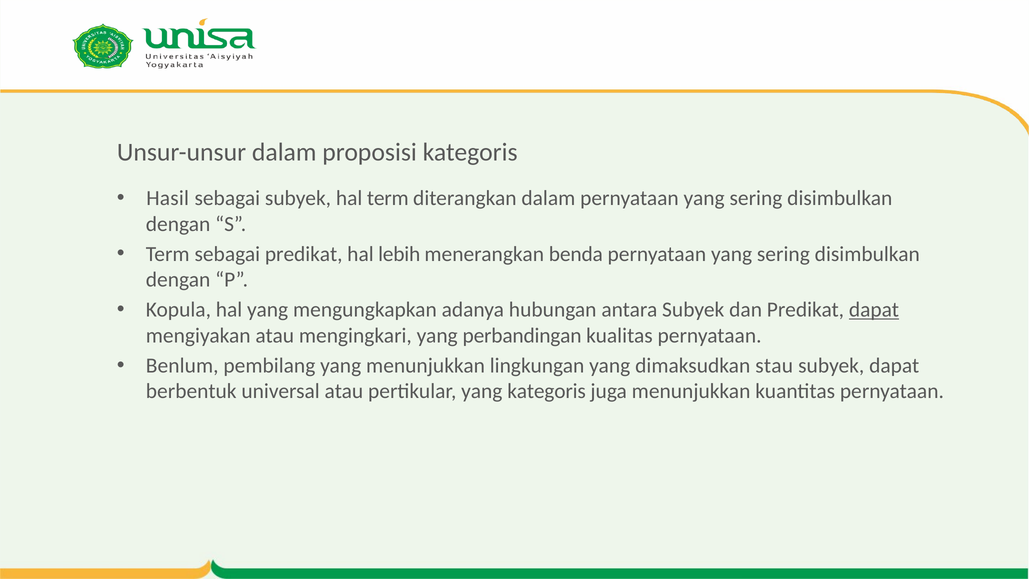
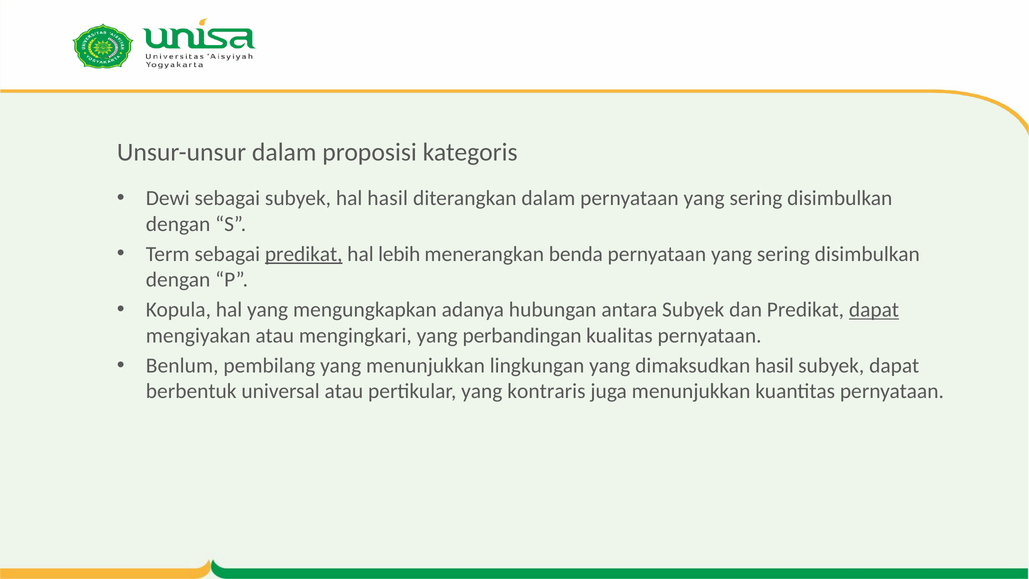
Hasil: Hasil -> Dewi (168, 198)
hal term: term -> hasil (388, 198)
predikat underline: none -> present (304, 254)
dimaksudkan stau: stau -> hasil (774, 366)
yang kategoris: kategoris -> kontraris (546, 391)
